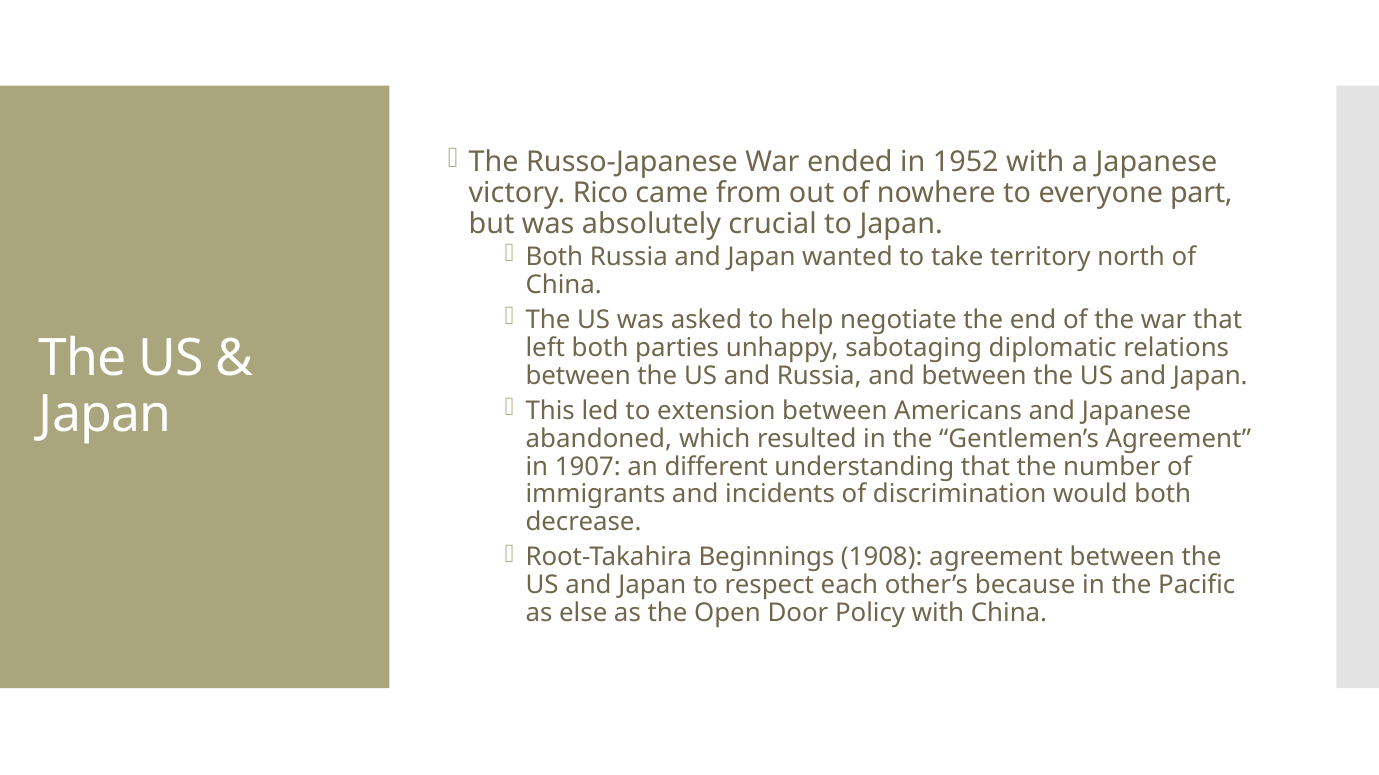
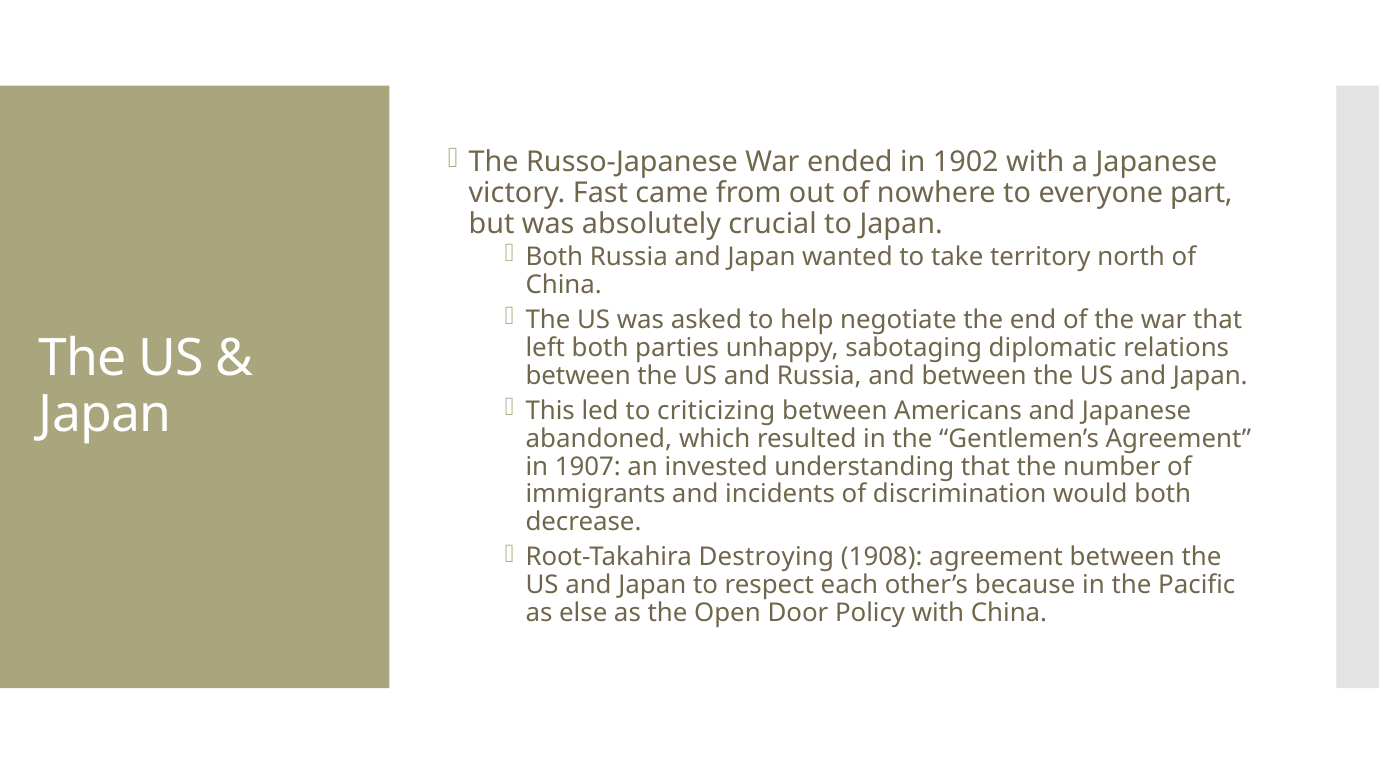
1952: 1952 -> 1902 (966, 162)
Rico: Rico -> Fast (600, 193)
extension: extension -> criticizing (716, 411)
different: different -> invested (716, 467)
Beginnings: Beginnings -> Destroying (766, 558)
